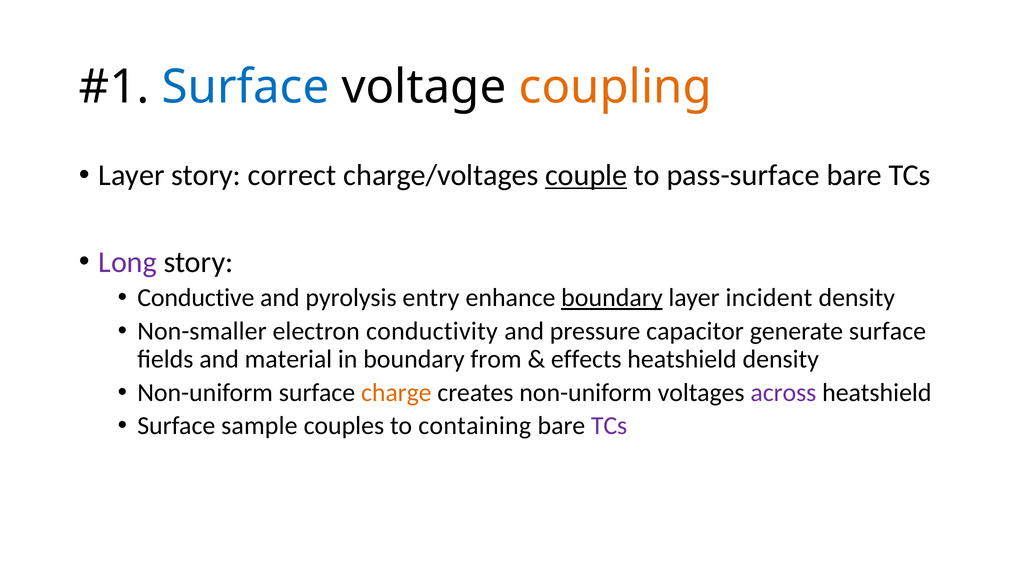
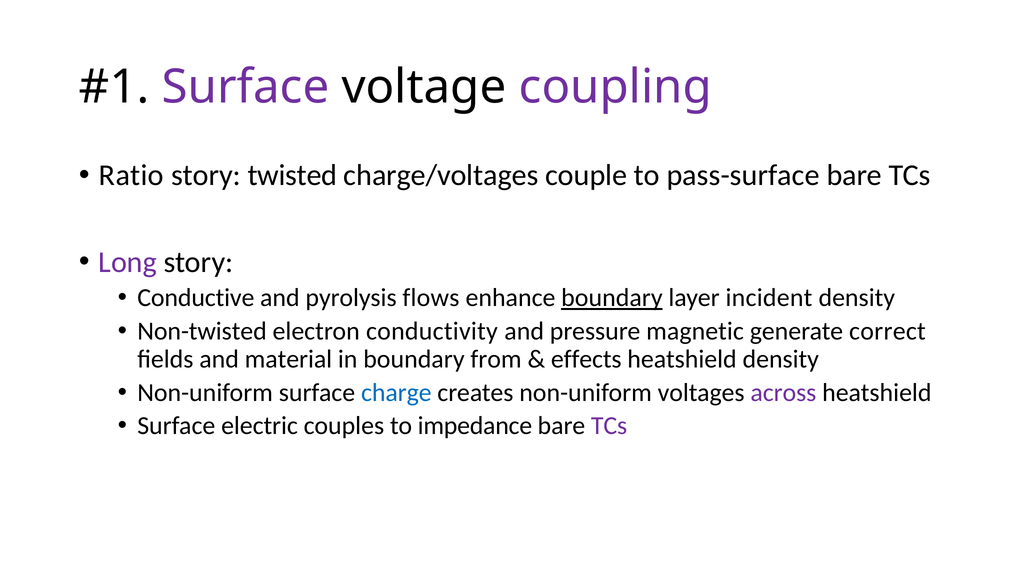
Surface colour: blue -> purple (246, 87)
coupling colour: orange -> purple (615, 87)
Layer: Layer -> Ratio (131, 175)
correct: correct -> twisted (292, 175)
couple underline: present -> none (586, 175)
entry: entry -> flows (431, 298)
Non-smaller: Non-smaller -> Non-twisted (202, 331)
capacitor: capacitor -> magnetic (695, 331)
generate surface: surface -> correct (887, 331)
charge colour: orange -> blue (396, 392)
sample: sample -> electric (259, 426)
containing: containing -> impedance (475, 426)
